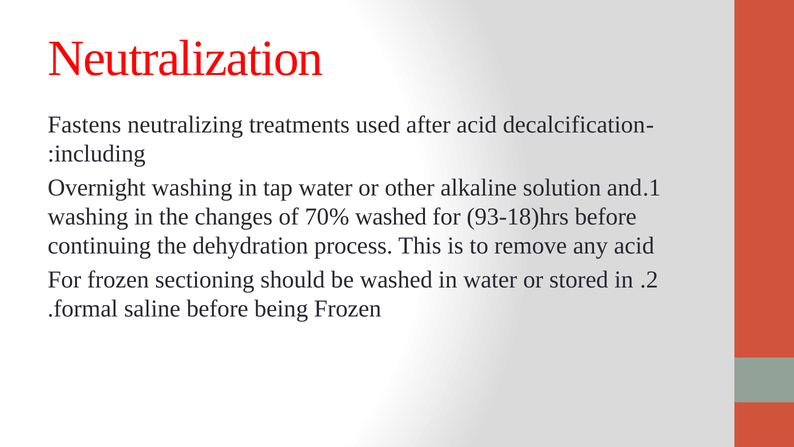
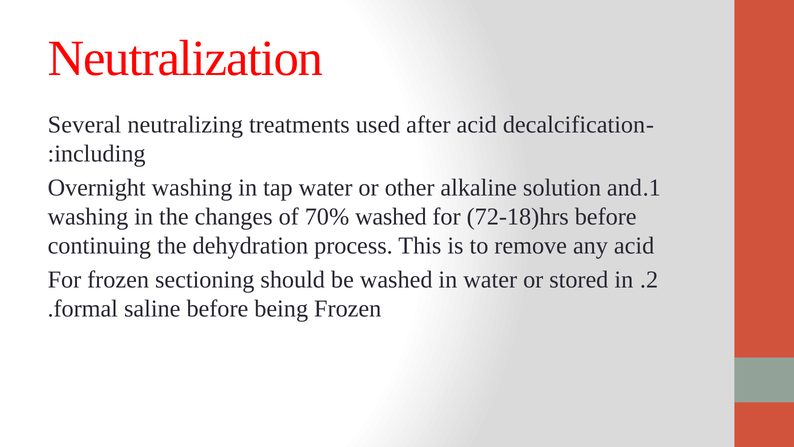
Fastens: Fastens -> Several (84, 124)
93-18)hrs: 93-18)hrs -> 72-18)hrs (518, 216)
